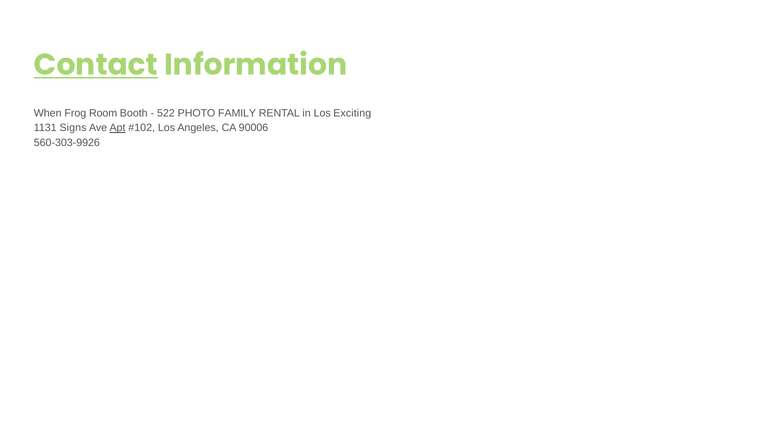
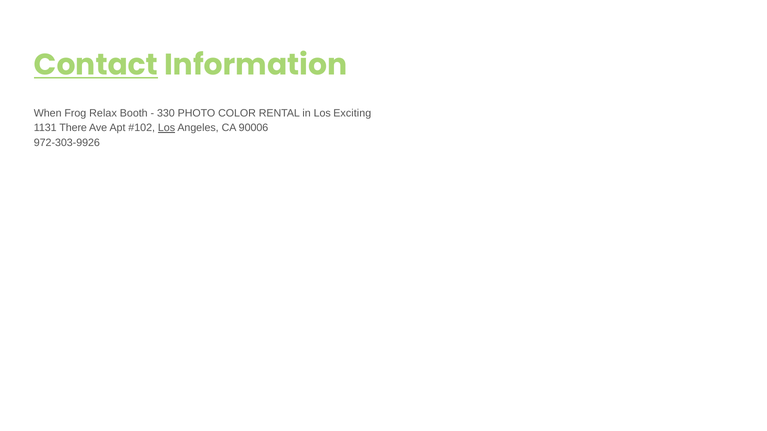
Room: Room -> Relax (103, 113)
522: 522 -> 330 (166, 113)
FAMILY: FAMILY -> COLOR (237, 113)
Signs: Signs -> There (73, 128)
Apt underline: present -> none (118, 128)
Los underline: none -> present (166, 128)
560-303-9926: 560-303-9926 -> 972-303-9926 (67, 143)
